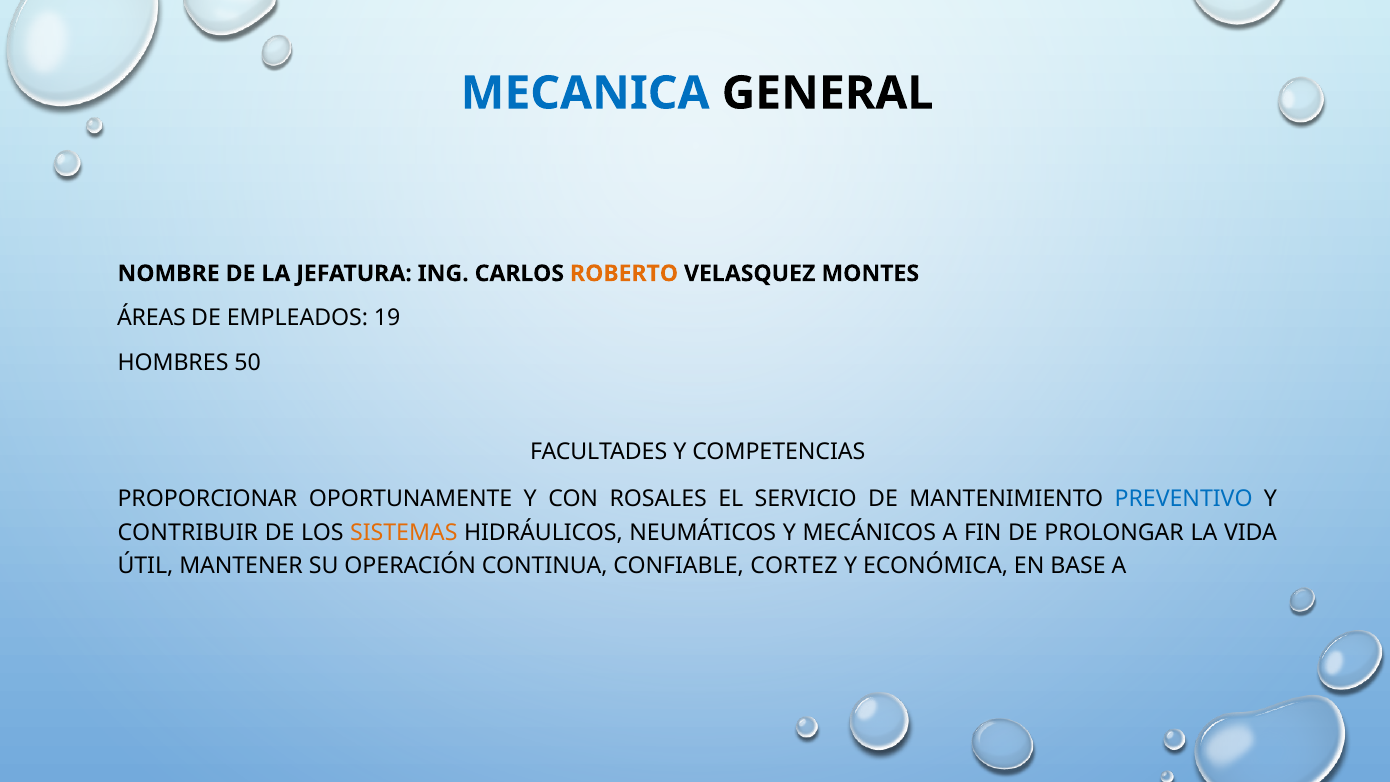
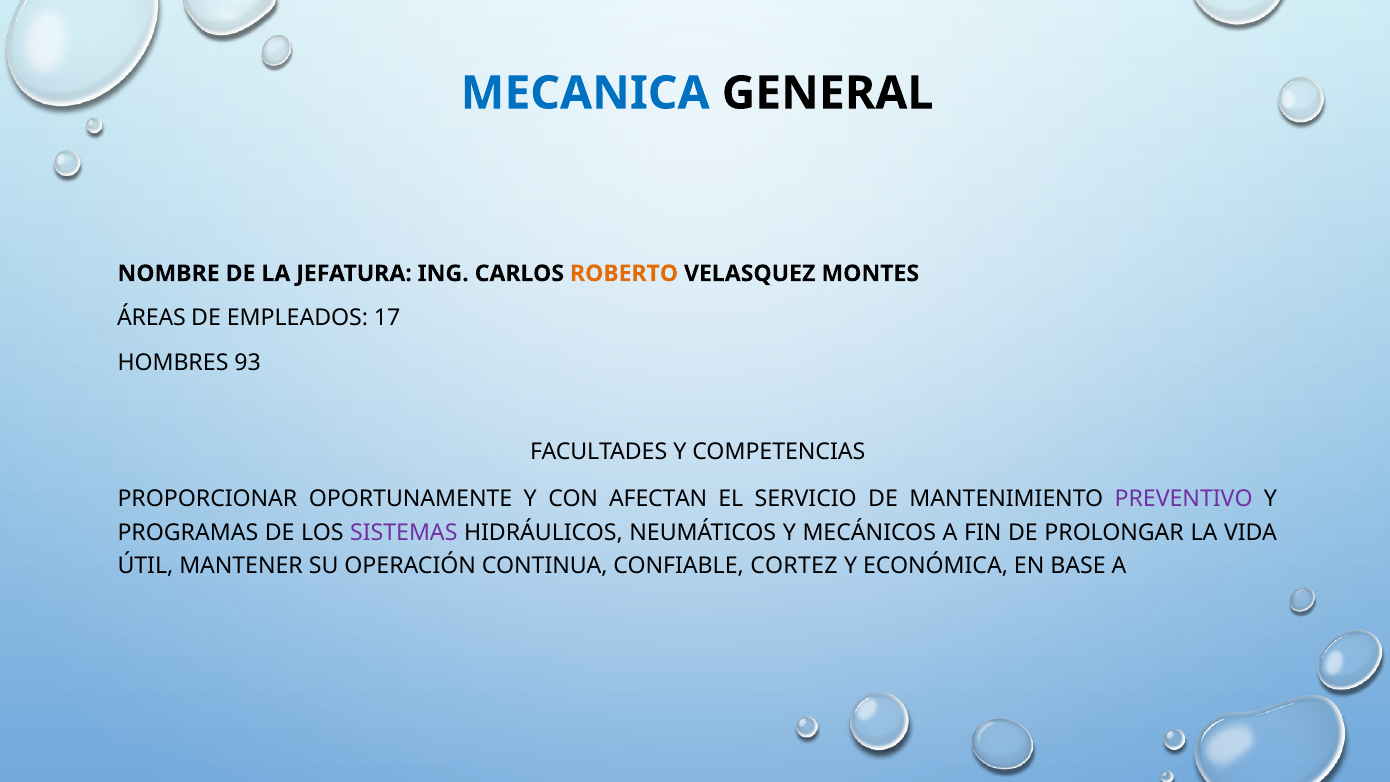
19: 19 -> 17 (387, 318)
50: 50 -> 93 (248, 362)
ROSALES: ROSALES -> AFECTAN (658, 499)
PREVENTIVO colour: blue -> purple (1184, 499)
CONTRIBUIR: CONTRIBUIR -> PROGRAMAS (188, 533)
SISTEMAS colour: orange -> purple (404, 533)
